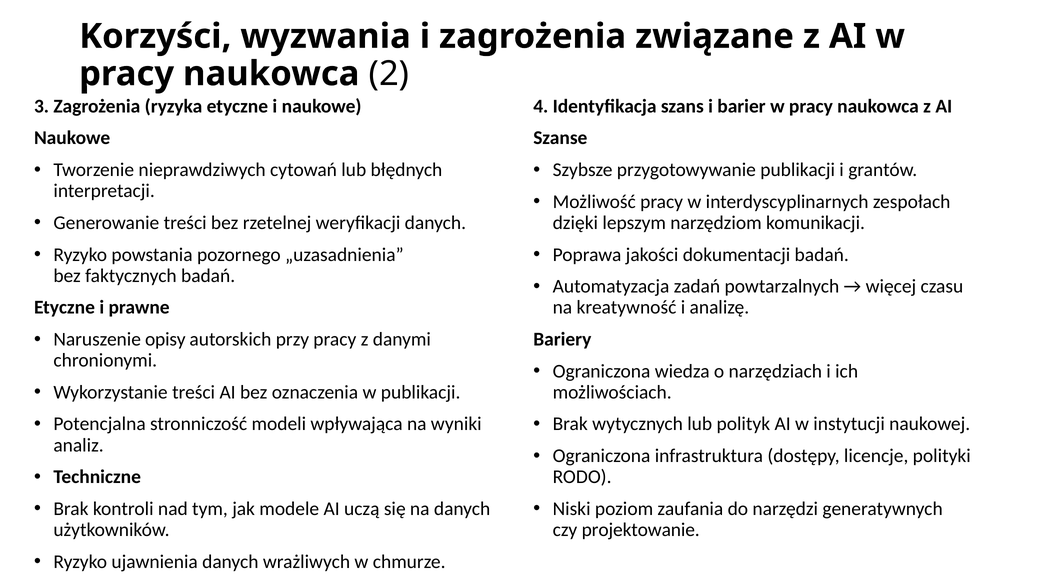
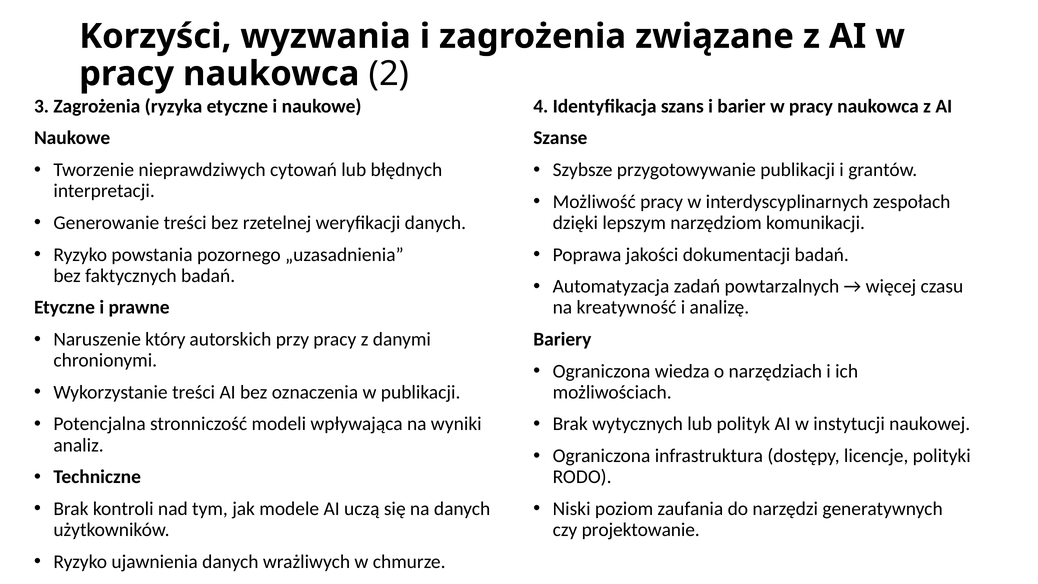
opisy: opisy -> który (165, 339)
